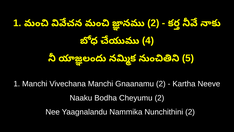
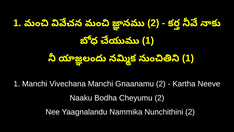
4: 4 -> 1 (148, 40)
5: 5 -> 1 (188, 58)
